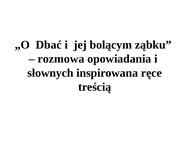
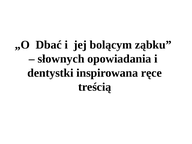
rozmowa: rozmowa -> słownych (61, 59)
słownych: słownych -> dentystki (50, 73)
